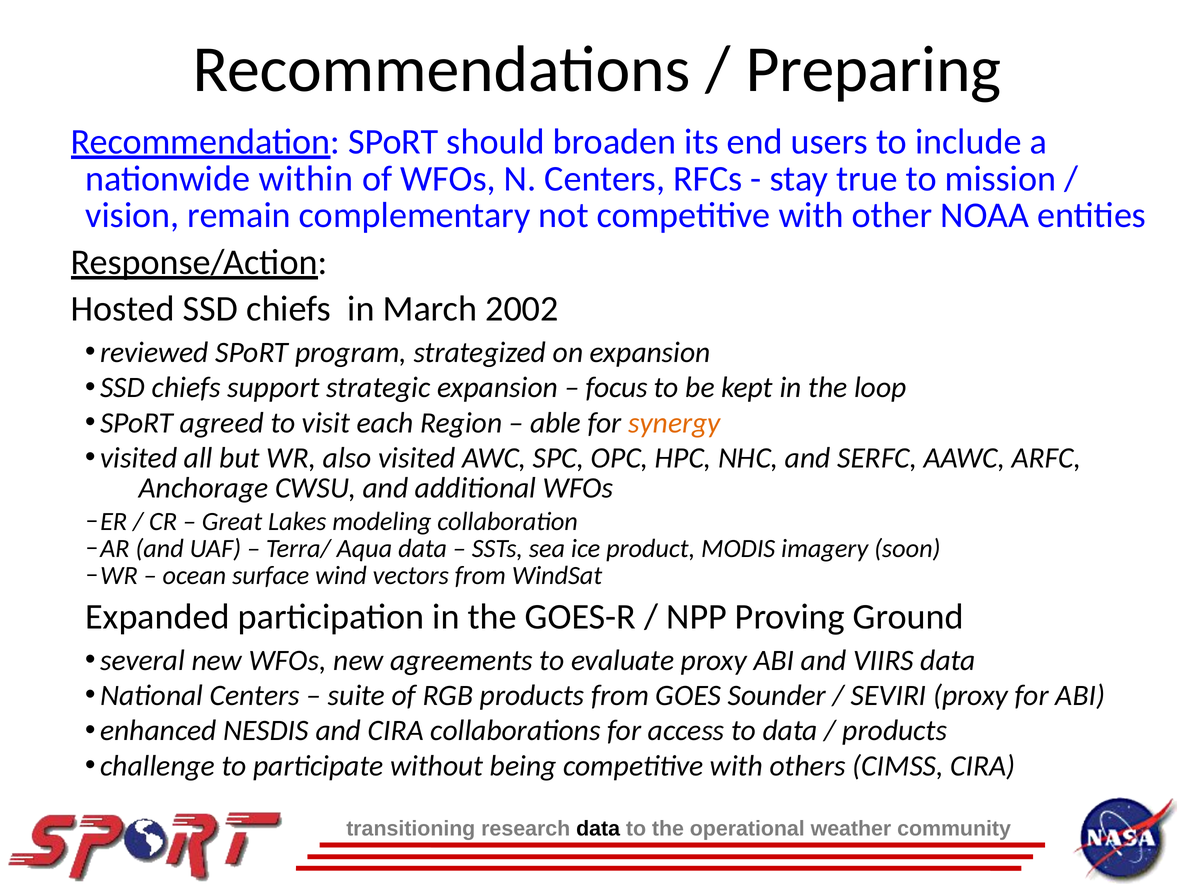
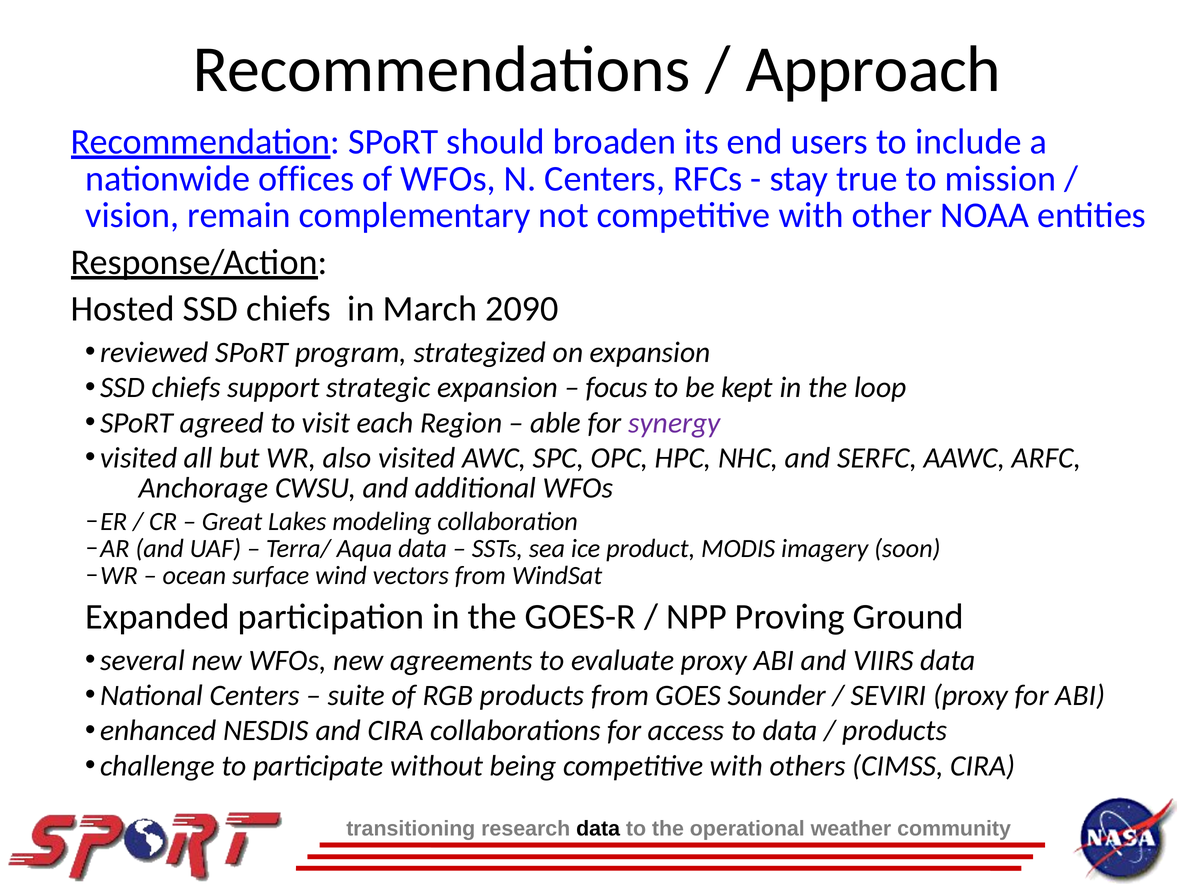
Preparing: Preparing -> Approach (873, 70)
within: within -> offices (306, 179)
2002: 2002 -> 2090 (522, 309)
synergy colour: orange -> purple (674, 423)
